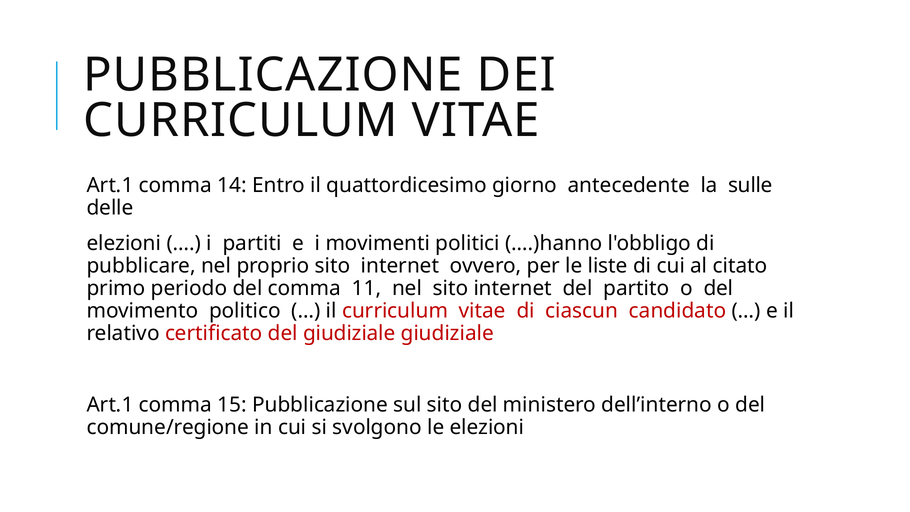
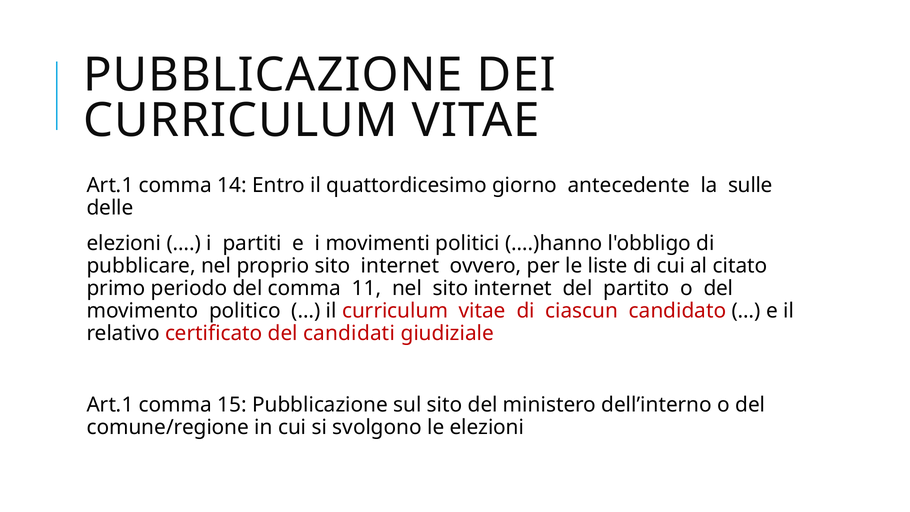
del giudiziale: giudiziale -> candidati (349, 333)
